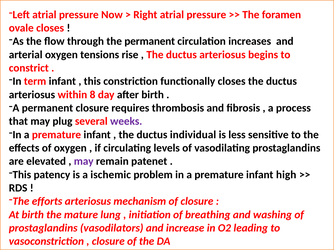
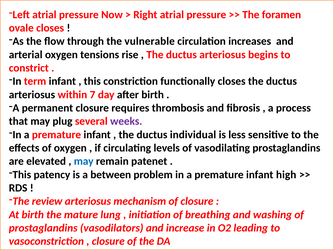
the permanent: permanent -> vulnerable (150, 41)
8: 8 -> 7 (93, 95)
may colour: purple -> blue (84, 162)
ischemic: ischemic -> between (111, 175)
efforts: efforts -> review (47, 202)
